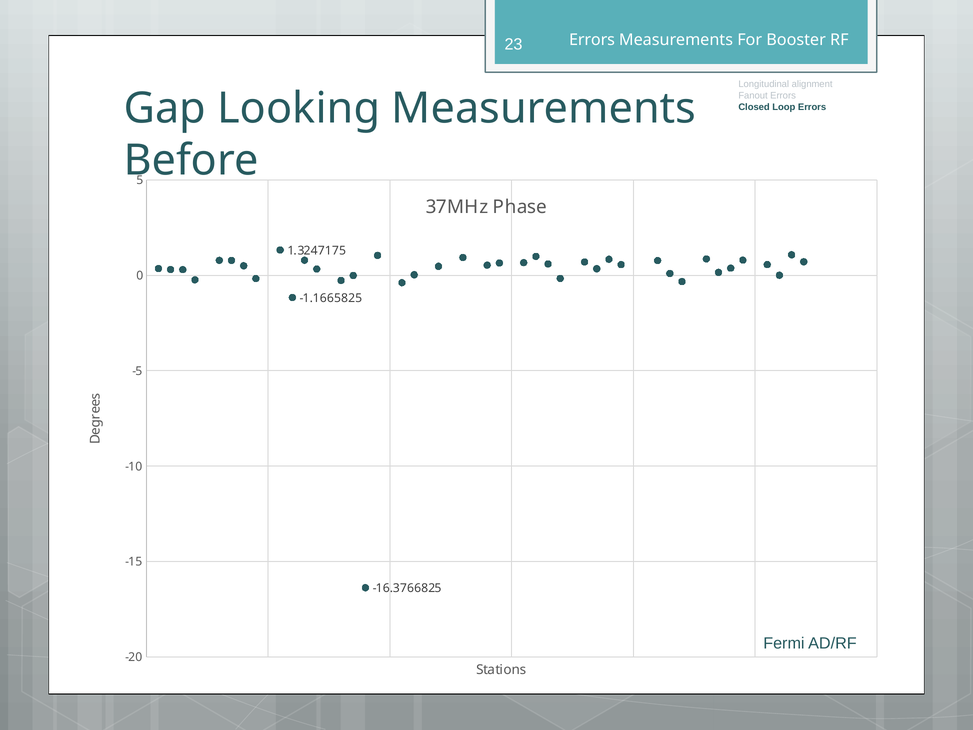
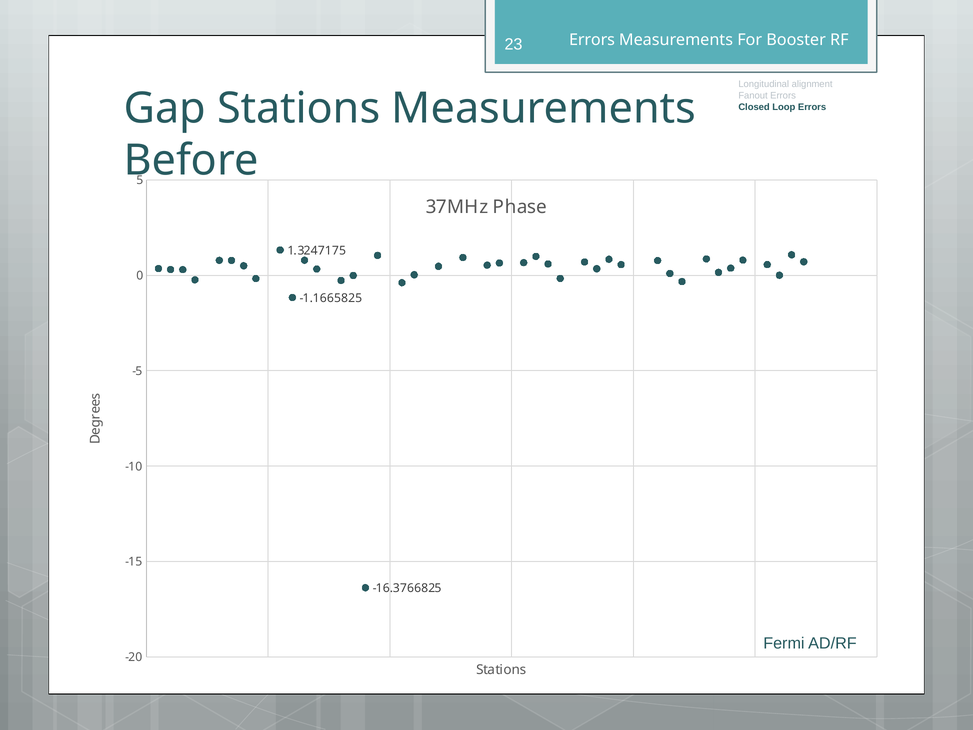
Gap Looking: Looking -> Stations (299, 108)
